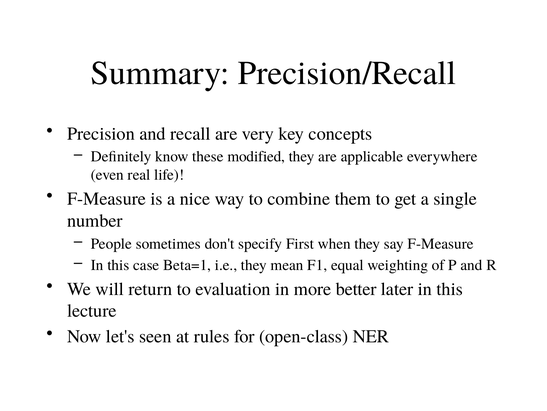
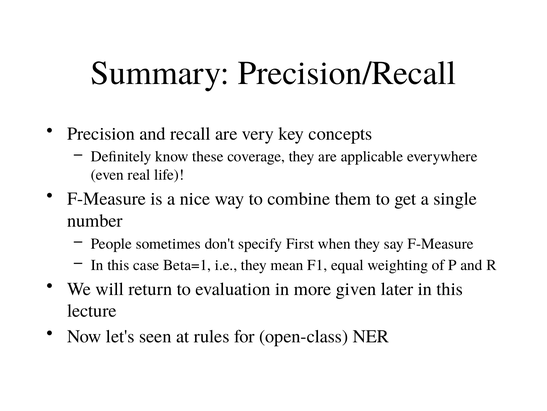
modified: modified -> coverage (256, 156)
better: better -> given (356, 288)
